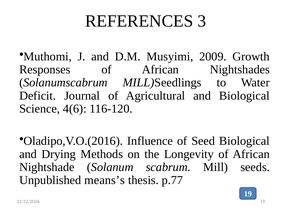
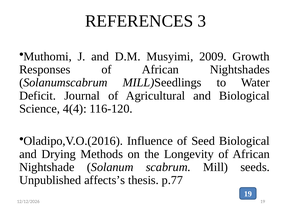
4(6: 4(6 -> 4(4 (75, 109)
means’s: means’s -> affects’s (105, 181)
